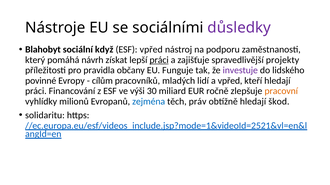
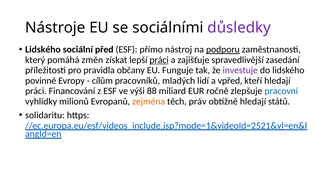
Blahobyt: Blahobyt -> Lidského (43, 50)
když: když -> před (104, 50)
ESF vpřed: vpřed -> přímo (151, 50)
podporu underline: none -> present (223, 50)
návrh: návrh -> změn (92, 60)
projekty: projekty -> zasedání (283, 60)
30: 30 -> 88 (152, 91)
pracovní colour: orange -> blue (281, 91)
zejména colour: blue -> orange (149, 102)
škod: škod -> států (279, 102)
